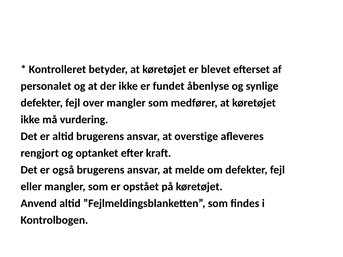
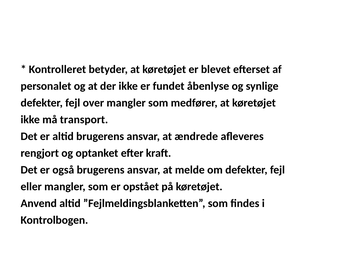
vurdering: vurdering -> transport (84, 120)
overstige: overstige -> ændrede (196, 136)
